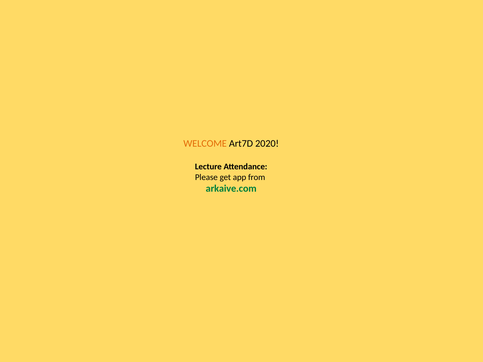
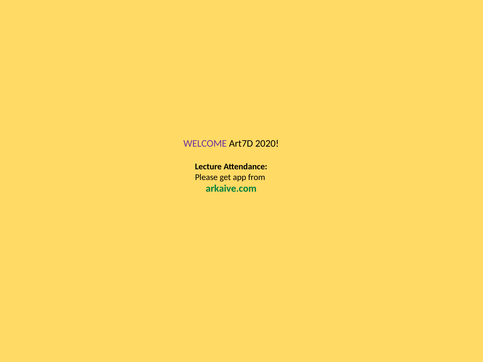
WELCOME colour: orange -> purple (205, 144)
